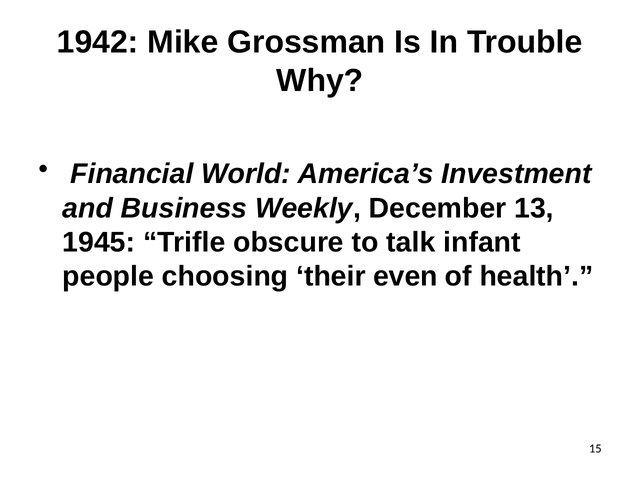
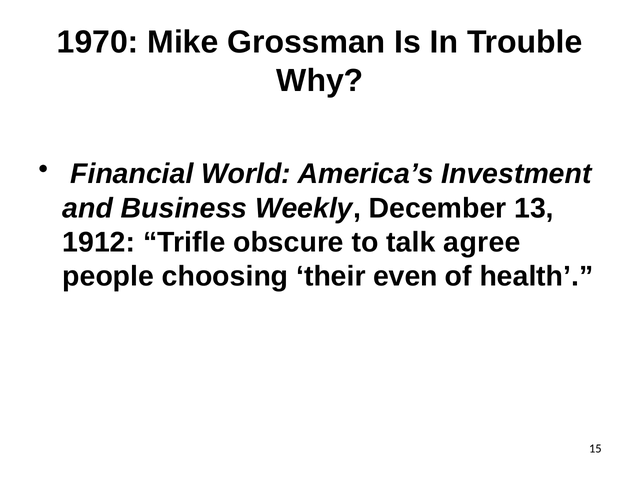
1942: 1942 -> 1970 (98, 42)
1945: 1945 -> 1912 (99, 242)
infant: infant -> agree (482, 242)
